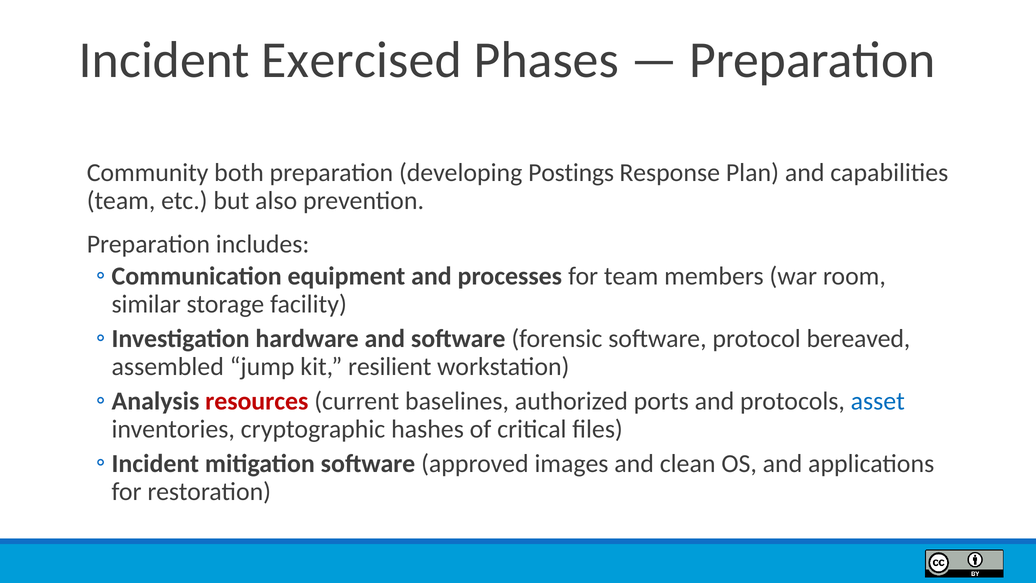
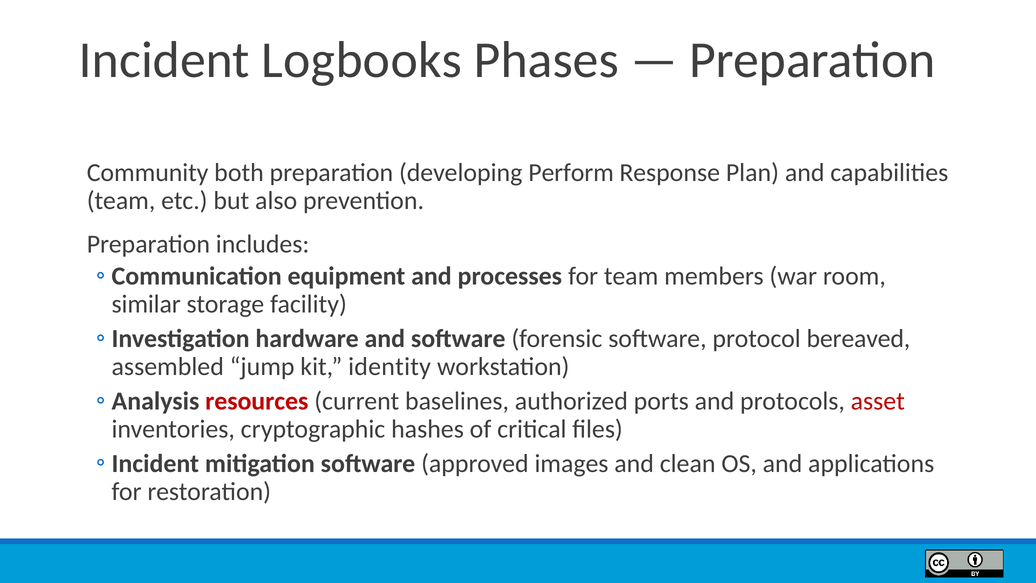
Exercised: Exercised -> Logbooks (362, 60)
Postings: Postings -> Perform (571, 173)
resilient: resilient -> identity (390, 367)
asset colour: blue -> red (878, 401)
